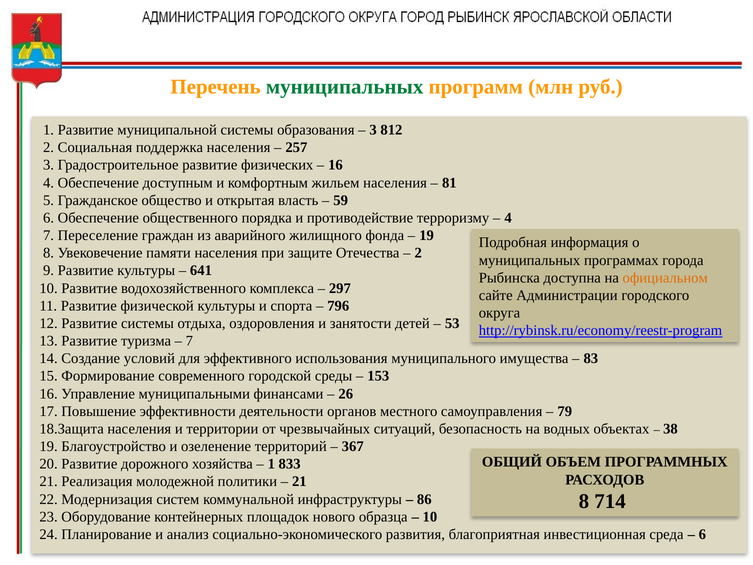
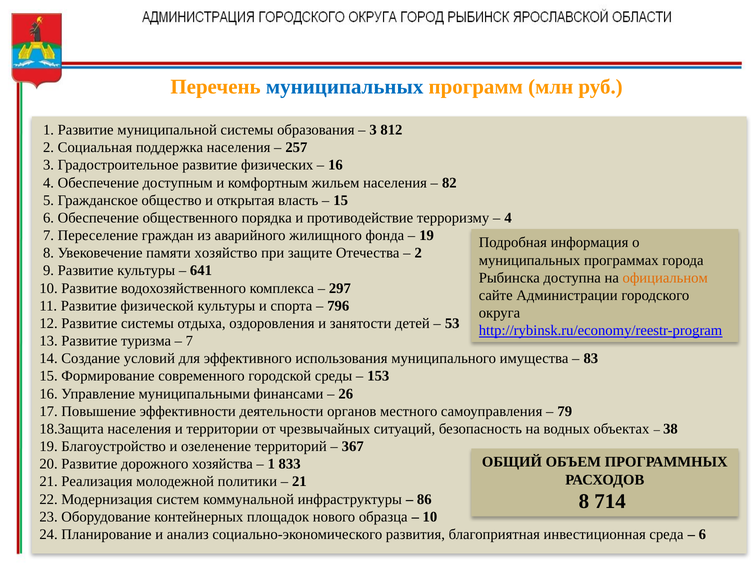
муниципальных colour: green -> blue (345, 87)
81: 81 -> 82 (449, 183)
59: 59 -> 15 (341, 200)
памяти населения: населения -> хозяйство (226, 253)
